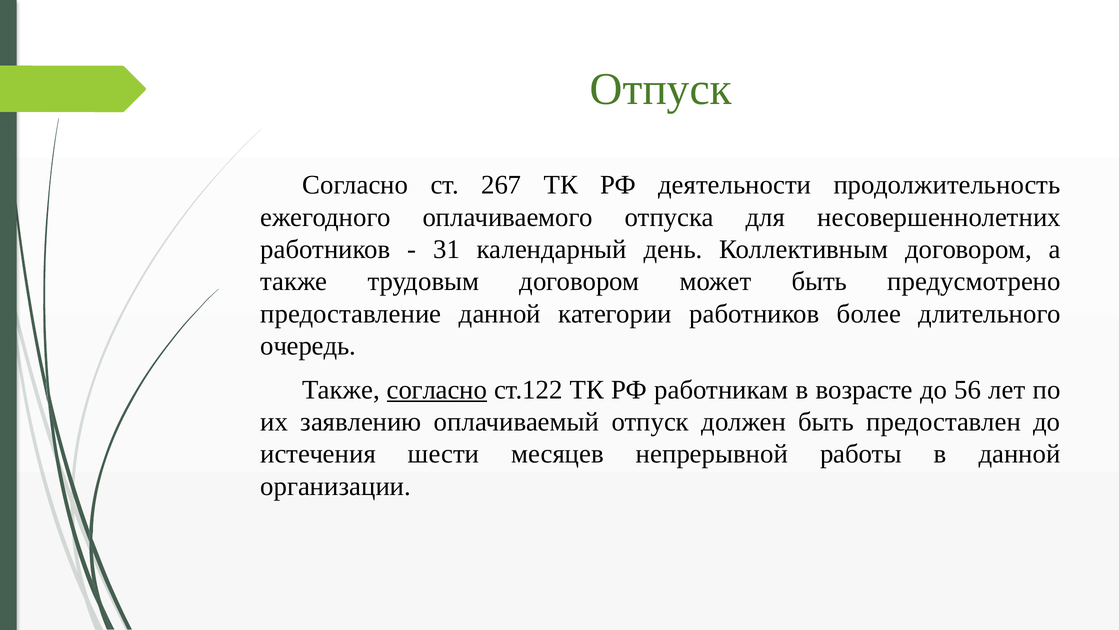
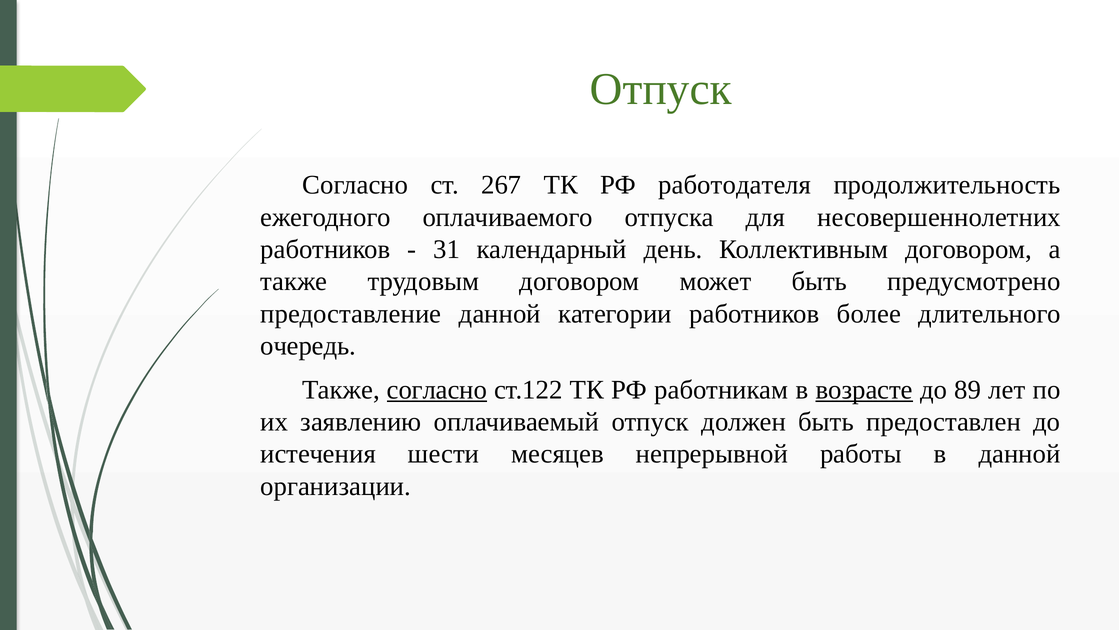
деятельности: деятельности -> работодателя (735, 185)
возрасте underline: none -> present (864, 389)
56: 56 -> 89 (968, 389)
